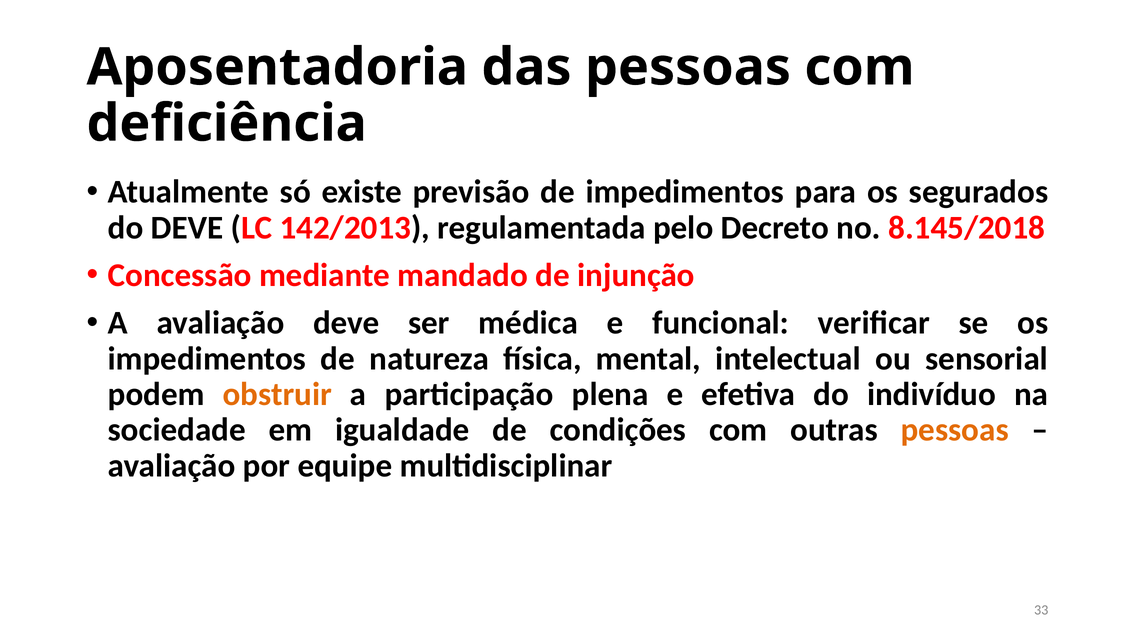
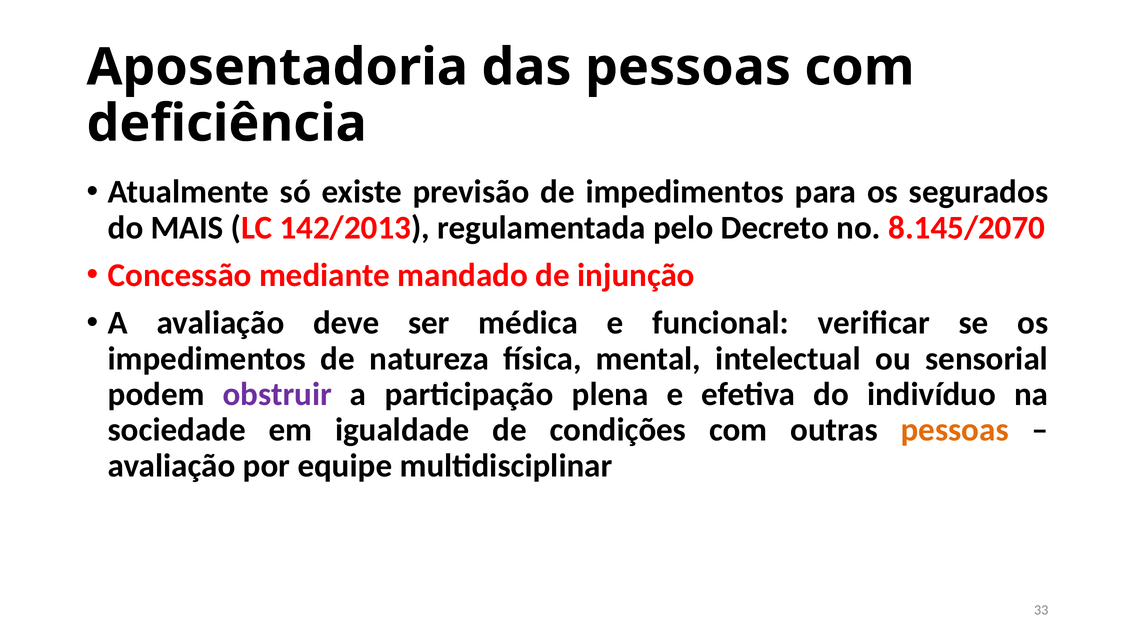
do DEVE: DEVE -> MAIS (187, 228)
8.145/2018: 8.145/2018 -> 8.145/2070 (967, 228)
obstruir colour: orange -> purple (277, 394)
